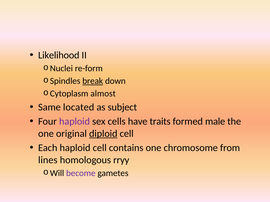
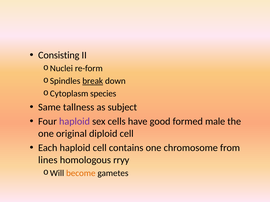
Likelihood: Likelihood -> Consisting (59, 55)
almost: almost -> species (103, 94)
located: located -> tallness (79, 107)
traits: traits -> good (160, 122)
diploid underline: present -> none (103, 134)
become colour: purple -> orange (81, 173)
